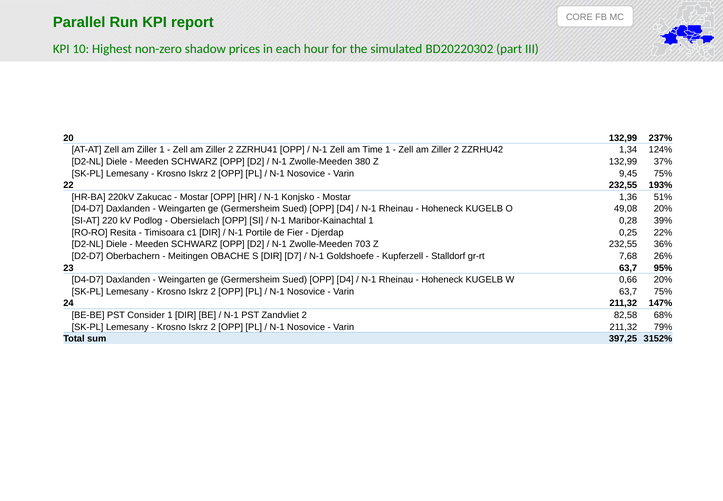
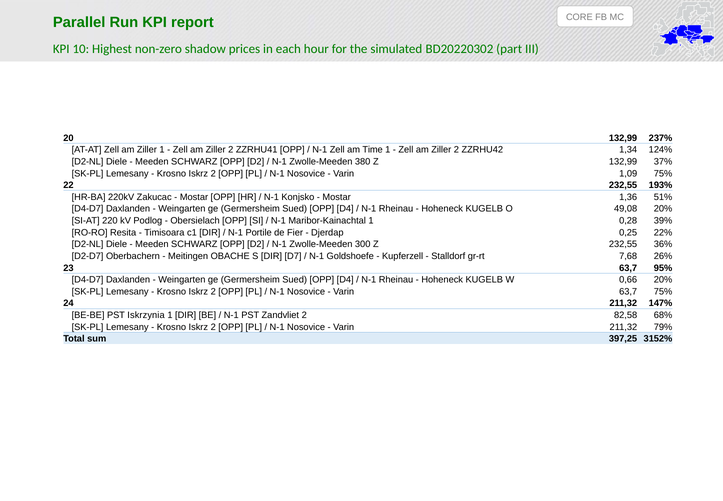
9,45: 9,45 -> 1,09 (628, 173)
703: 703 -> 300 (363, 244)
Consider: Consider -> Iskrzynia (146, 315)
